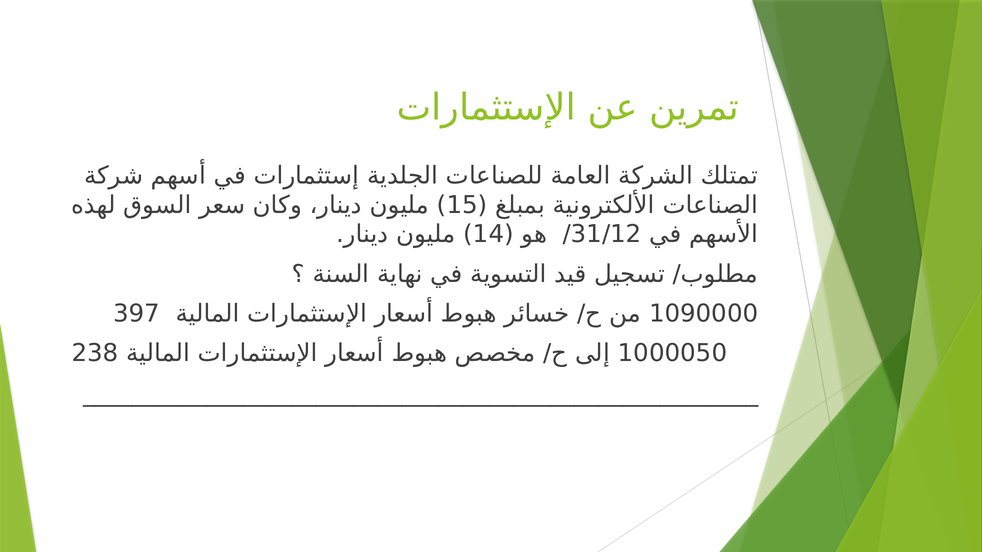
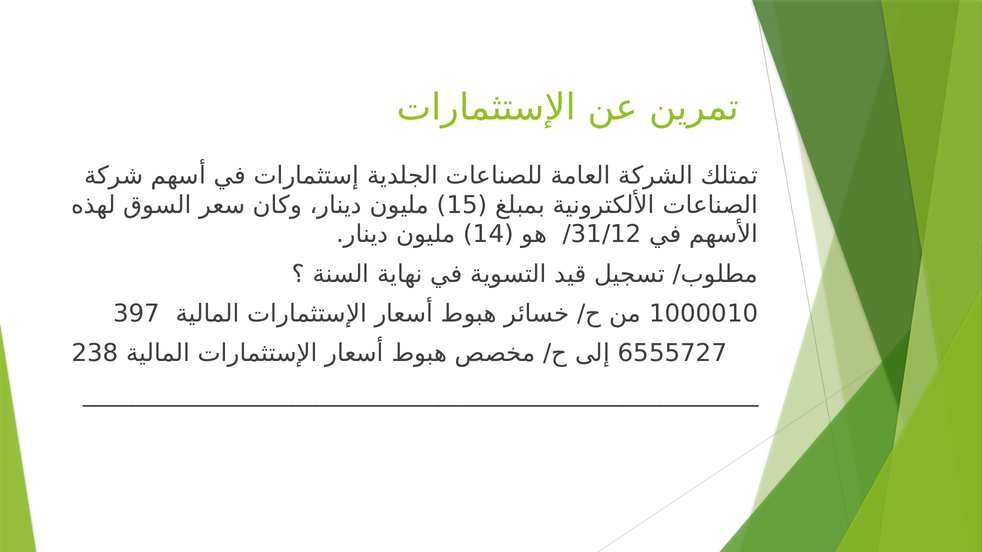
1090000: 1090000 -> 1000010 (704, 314)
1000050: 1000050 -> 6555727 (672, 354)
